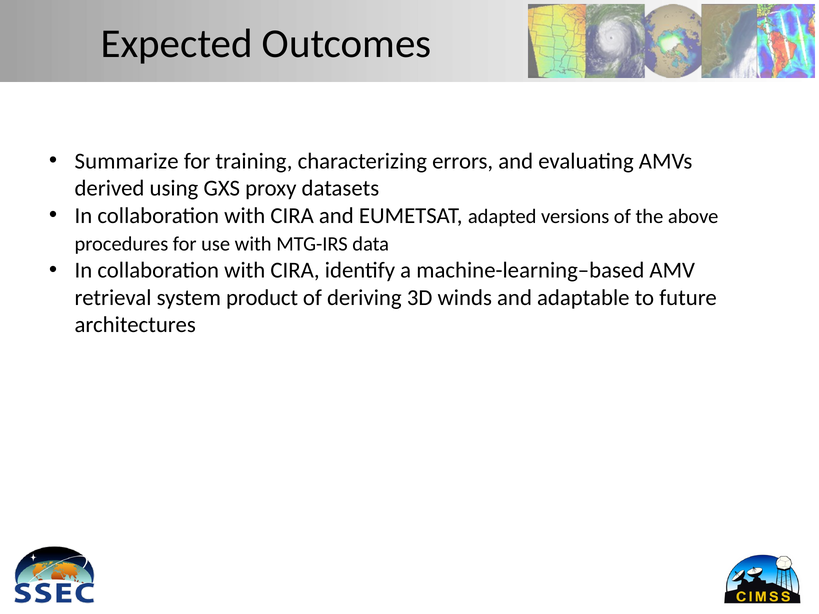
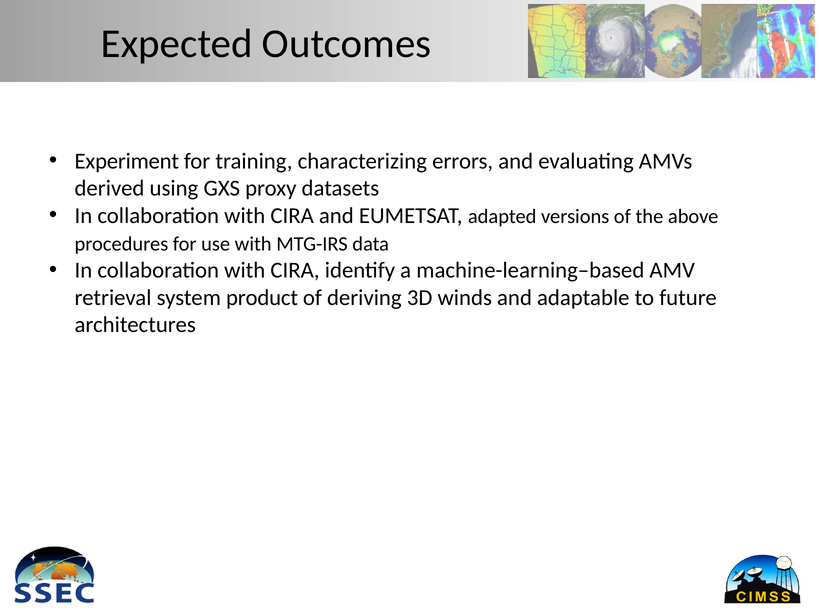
Summarize: Summarize -> Experiment (127, 161)
